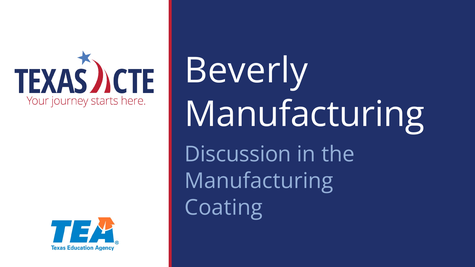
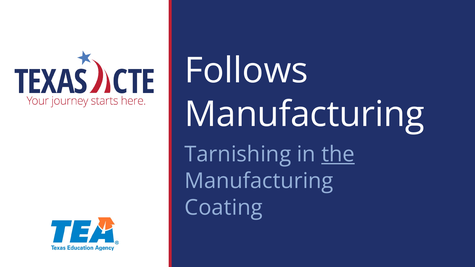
Beverly: Beverly -> Follows (246, 71)
Discussion: Discussion -> Tarnishing (238, 154)
the underline: none -> present (338, 154)
